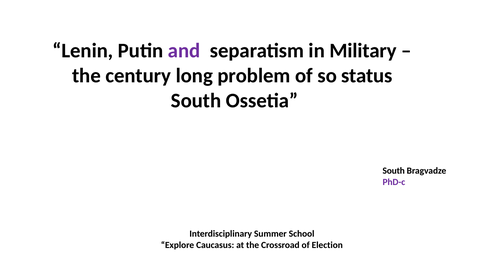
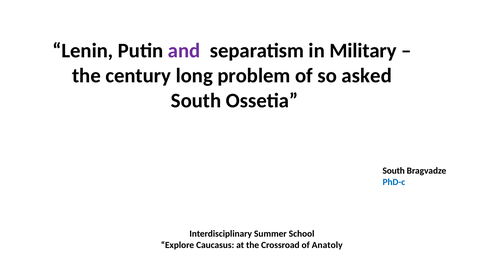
status: status -> asked (367, 76)
PhD-c colour: purple -> blue (394, 182)
Election: Election -> Anatoly (327, 245)
